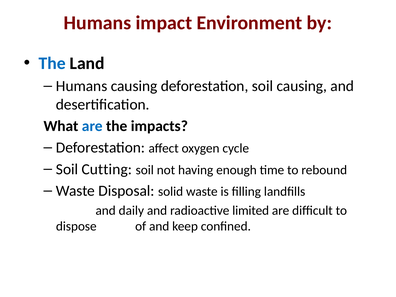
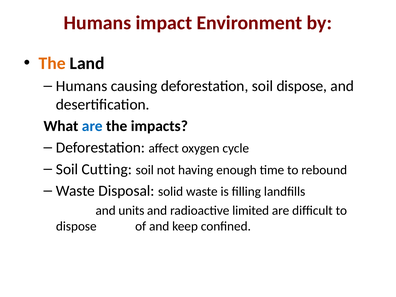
The colour: blue -> orange (52, 63)
soil causing: causing -> dispose (302, 86)
daily: daily -> units (131, 210)
